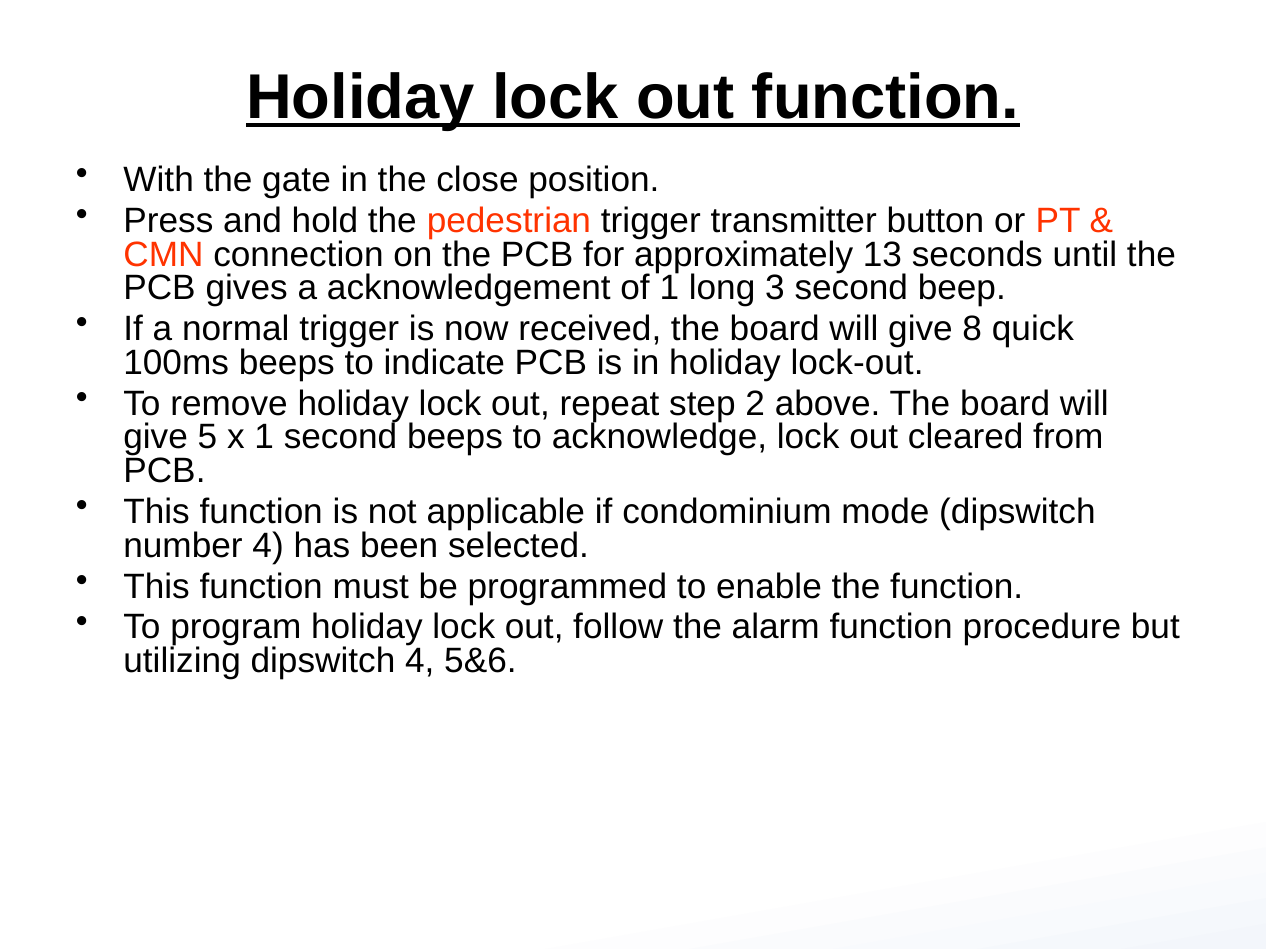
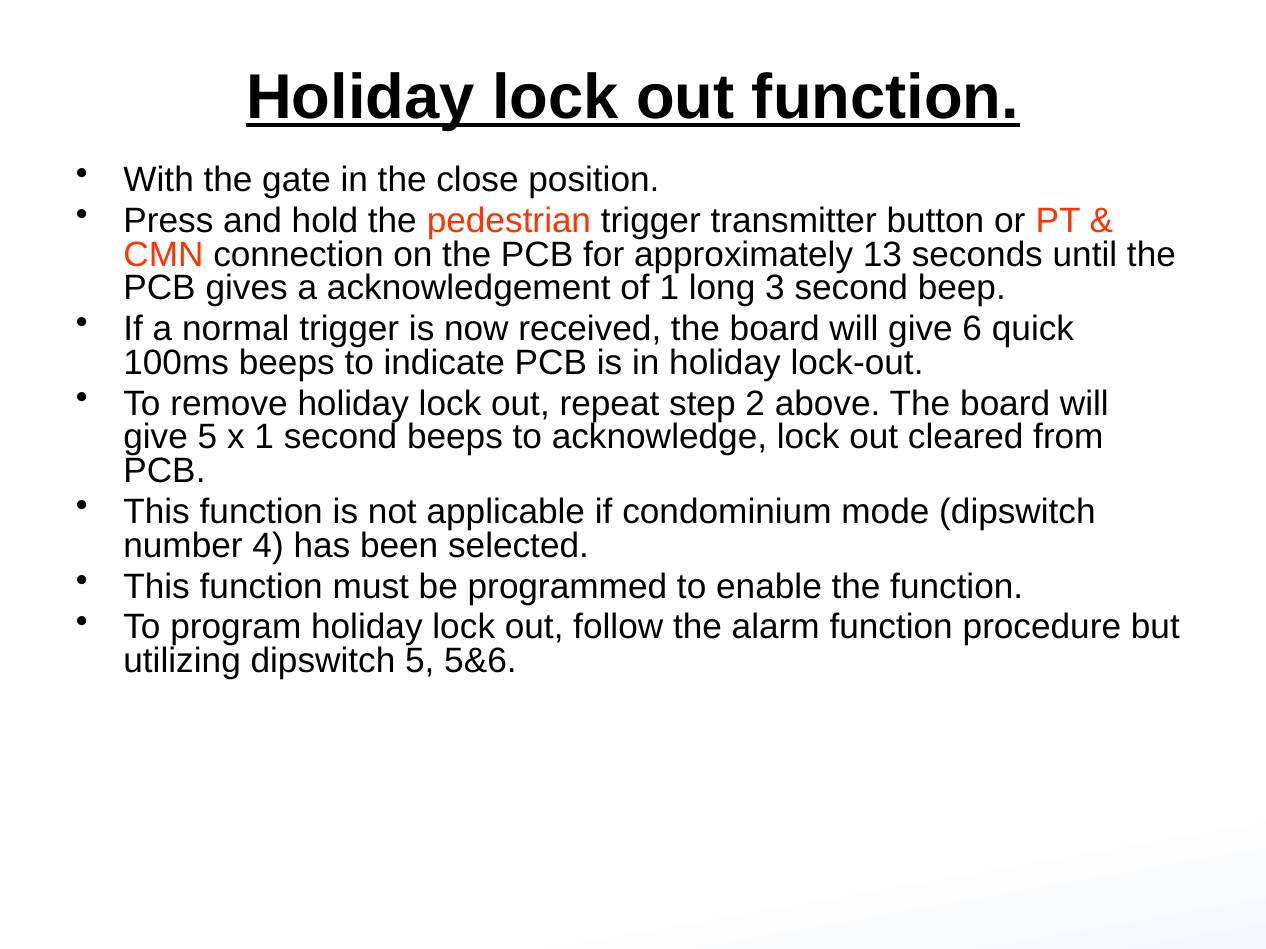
8: 8 -> 6 (972, 329)
dipswitch 4: 4 -> 5 (420, 661)
